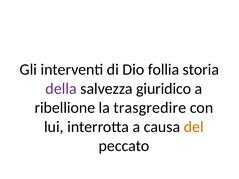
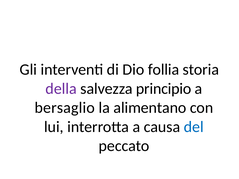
giuridico: giuridico -> principio (164, 89)
ribellione: ribellione -> bersaglio (65, 108)
trasgredire: trasgredire -> alimentano (150, 108)
del colour: orange -> blue (194, 127)
